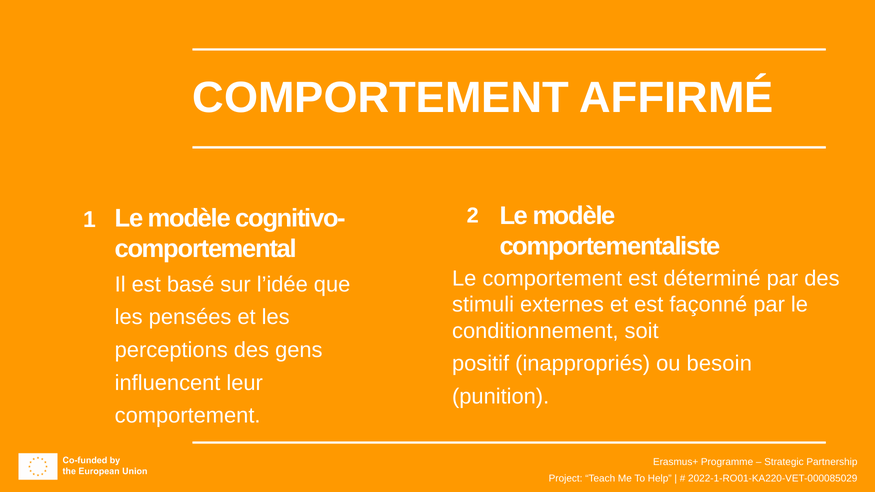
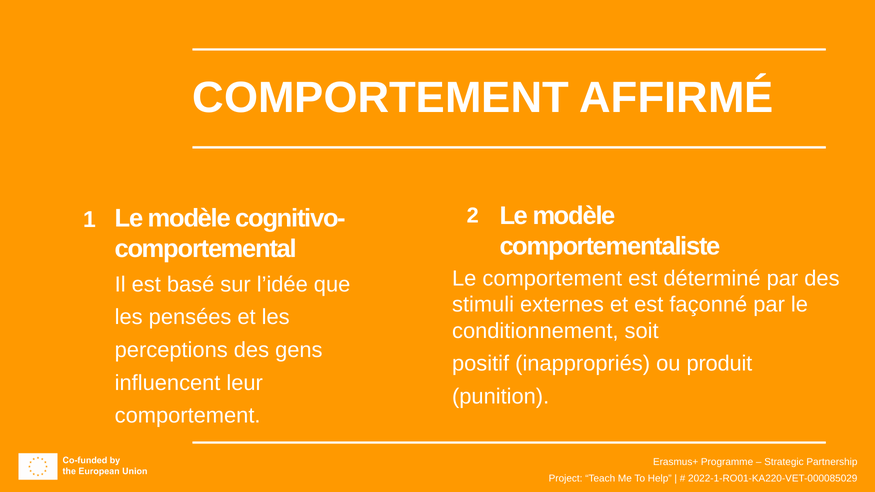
besoin: besoin -> produit (719, 364)
